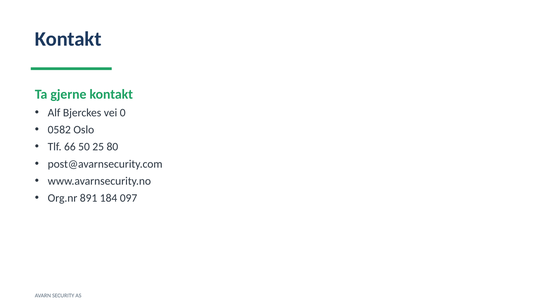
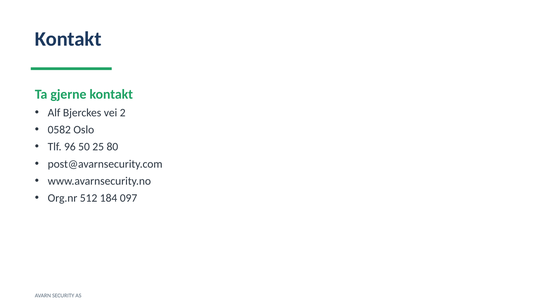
0: 0 -> 2 (123, 113)
66: 66 -> 96 (70, 147)
891: 891 -> 512 (89, 198)
